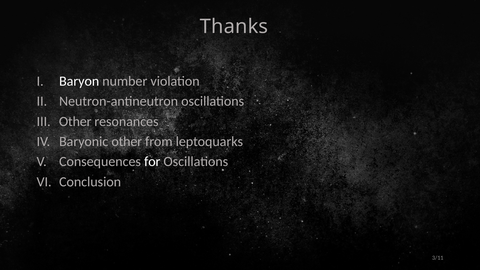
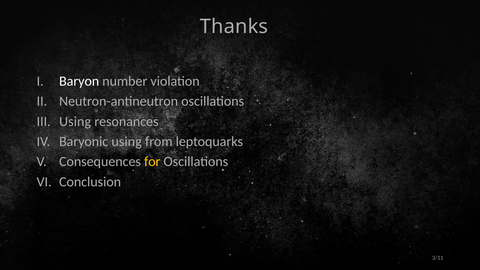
Other: Other -> Using (75, 121)
Baryonic other: other -> using (127, 142)
for colour: white -> yellow (152, 162)
